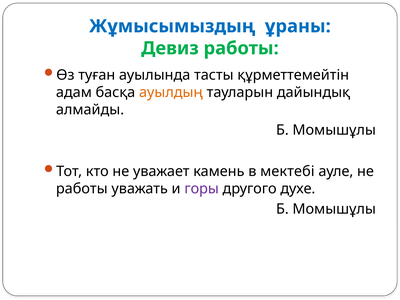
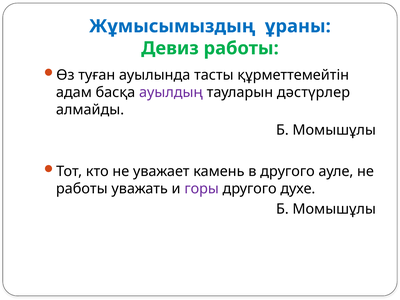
ауылдың colour: orange -> purple (171, 92)
дайындық: дайындық -> дәстүрлер (313, 92)
в мектебі: мектебі -> другого (287, 171)
